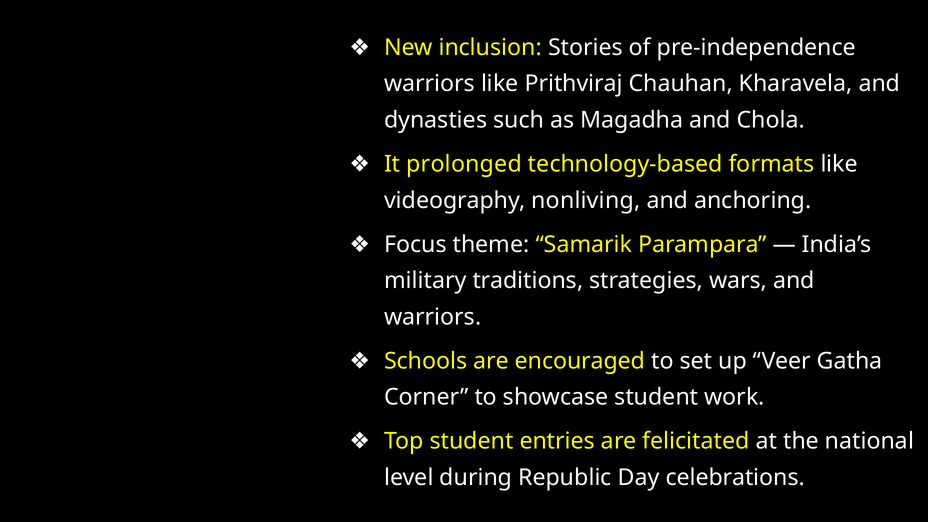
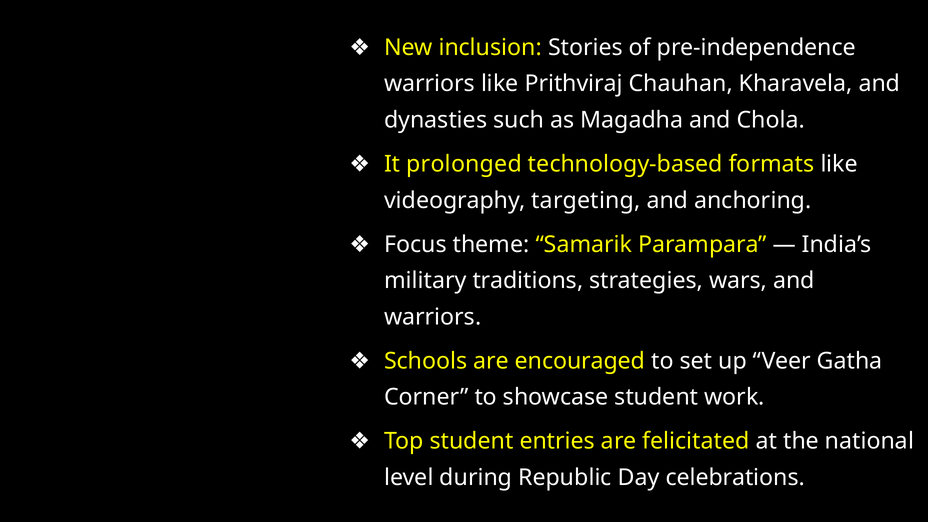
nonliving: nonliving -> targeting (586, 200)
